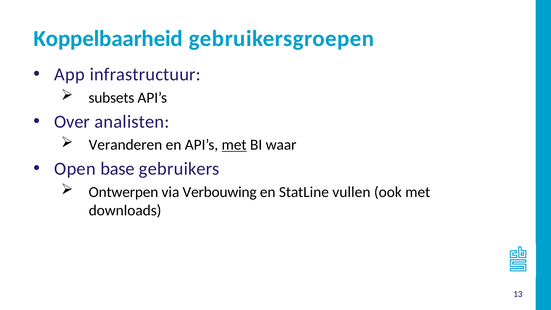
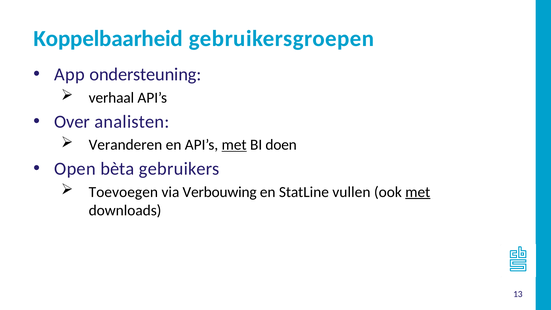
infrastructuur: infrastructuur -> ondersteuning (145, 75)
subsets: subsets -> verhaal (111, 98)
waar: waar -> doen (281, 145)
base: base -> bèta (117, 169)
Ontwerpen: Ontwerpen -> Toevoegen (123, 192)
met underline: none -> present (418, 192)
